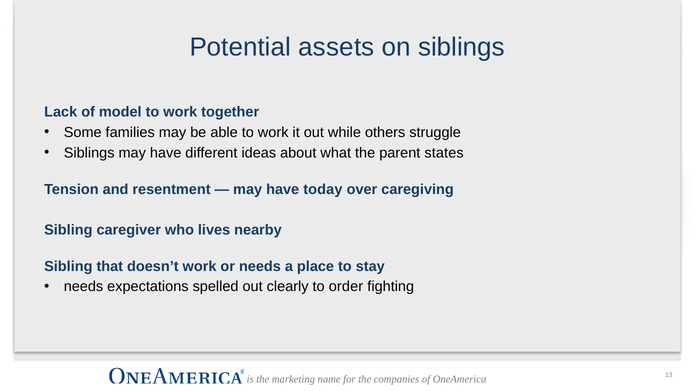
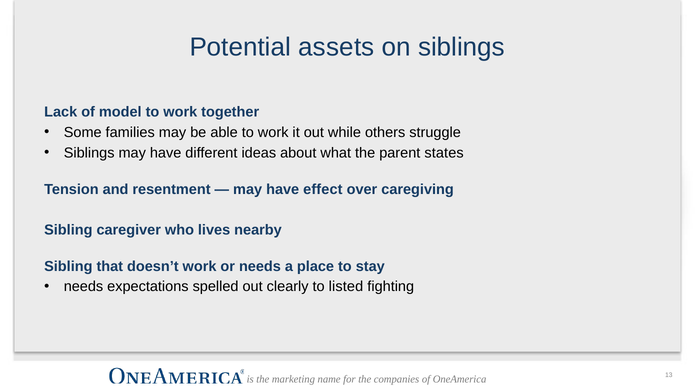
today: today -> effect (323, 189)
order: order -> listed (346, 287)
